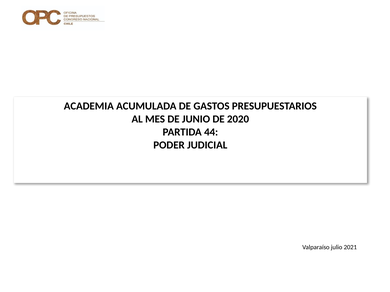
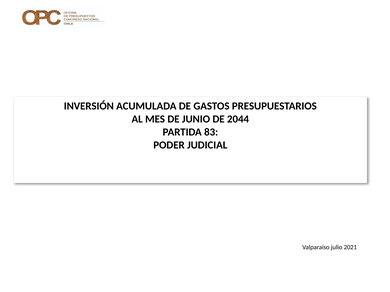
ACADEMIA: ACADEMIA -> INVERSIÓN (89, 106)
2020: 2020 -> 2044 (238, 119)
44: 44 -> 83 (211, 132)
